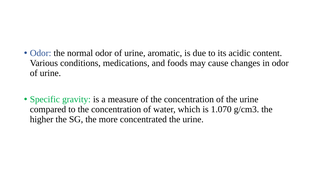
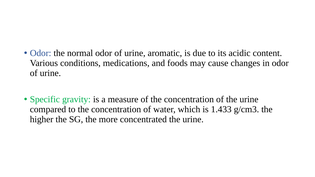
1.070: 1.070 -> 1.433 (221, 109)
